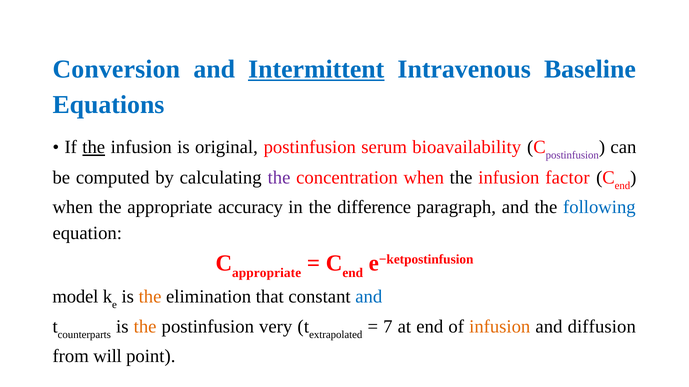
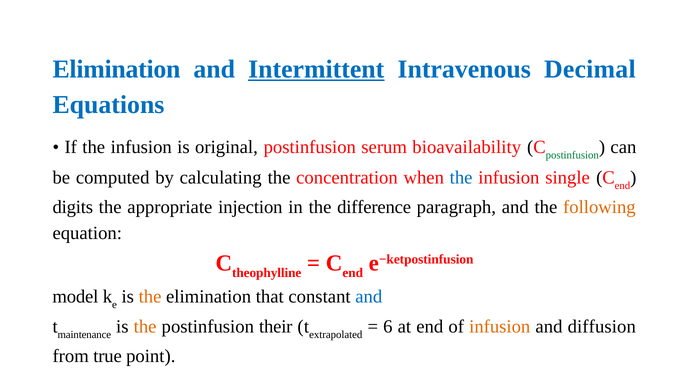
Conversion: Conversion -> Elimination (117, 69)
Baseline: Baseline -> Decimal (590, 69)
the underline: present -> none (94, 147)
postinfusion colour: purple -> green (572, 156)
the colour: purple -> black (279, 178)
the colour: black -> blue (461, 178)
factor: factor -> single (568, 178)
when: when -> digits (73, 207)
accuracy: accuracy -> injection (250, 207)
following colour: blue -> orange (599, 207)
appropriate: appropriate -> theophylline (267, 273)
counterparts: counterparts -> maintenance (84, 335)
very: very -> their (276, 327)
7: 7 -> 6 (388, 327)
will: will -> true (108, 357)
